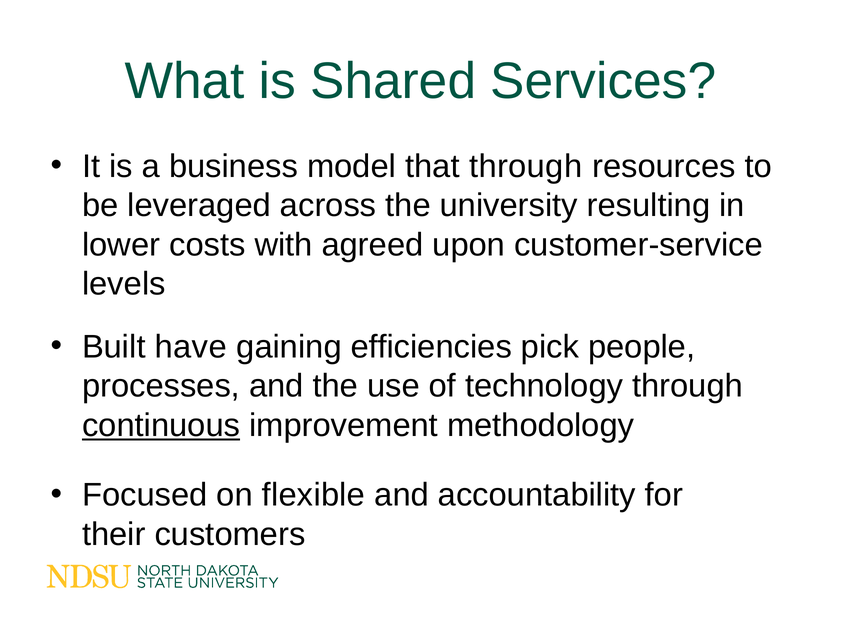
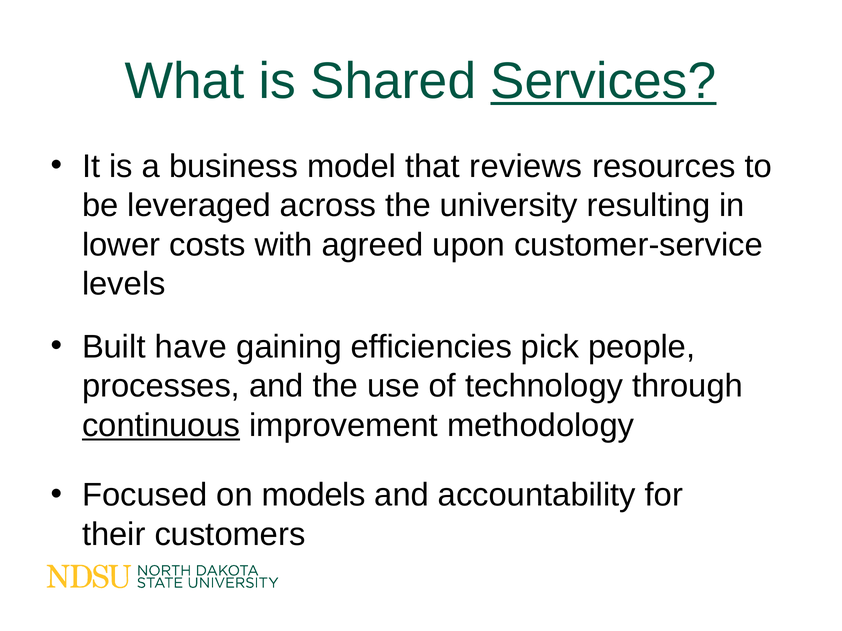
Services underline: none -> present (603, 82)
that through: through -> reviews (526, 166)
flexible: flexible -> models (314, 495)
